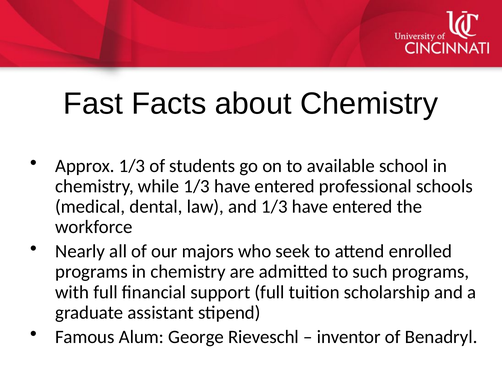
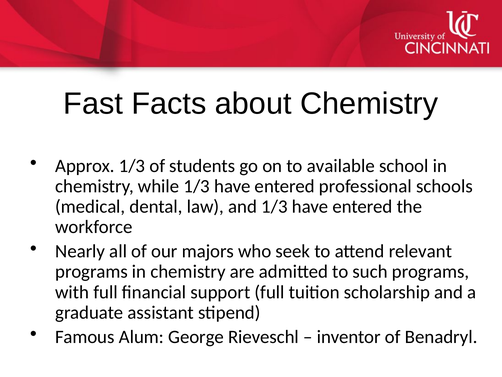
enrolled: enrolled -> relevant (420, 251)
